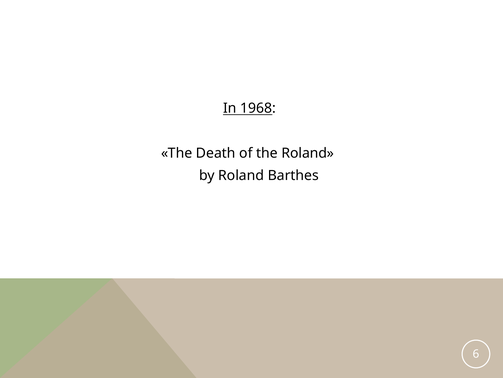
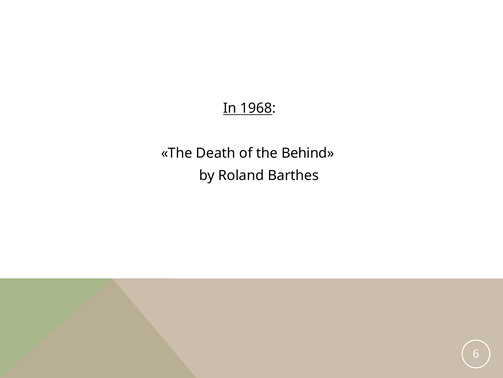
the Roland: Roland -> Behind (308, 153)
